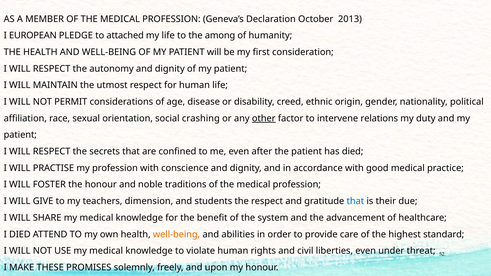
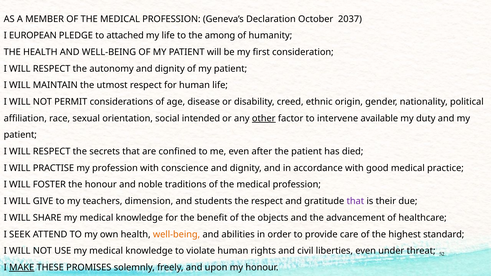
2013: 2013 -> 2037 (350, 19)
crashing: crashing -> intended (201, 119)
relations: relations -> available (379, 119)
that colour: blue -> purple (355, 201)
system: system -> objects (273, 218)
I DIED: DIED -> SEEK (20, 235)
MAKE underline: none -> present (22, 268)
